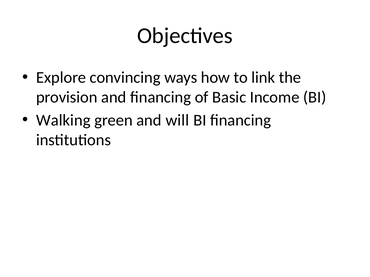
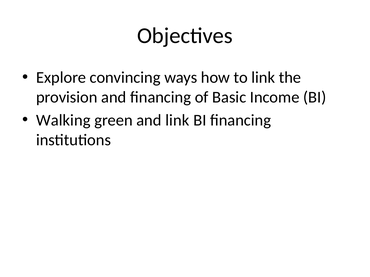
and will: will -> link (177, 120)
